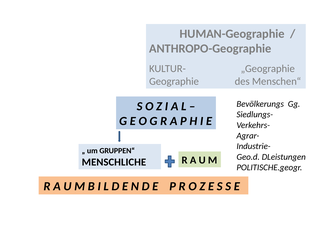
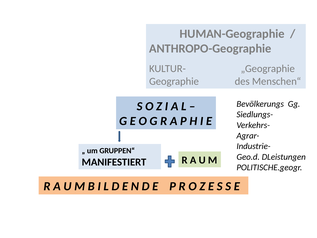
MENSCHLICHE: MENSCHLICHE -> MANIFESTIERT (114, 162)
